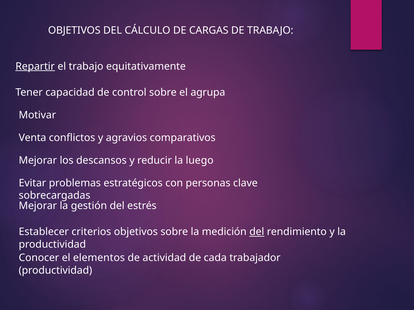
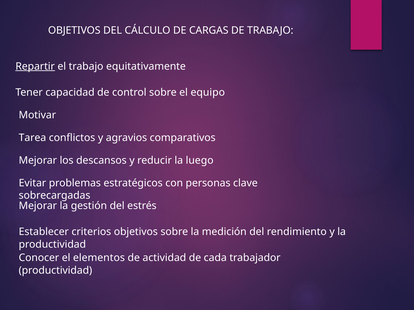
agrupa: agrupa -> equipo (208, 92)
Venta: Venta -> Tarea (32, 138)
del underline: present -> none (257, 232)
